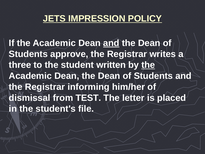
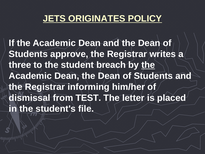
IMPRESSION: IMPRESSION -> ORIGINATES (97, 19)
and underline: present -> none (111, 43)
written: written -> breach (111, 65)
